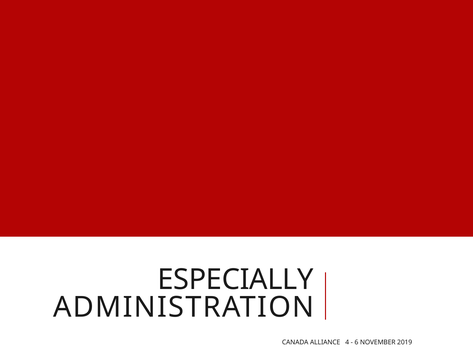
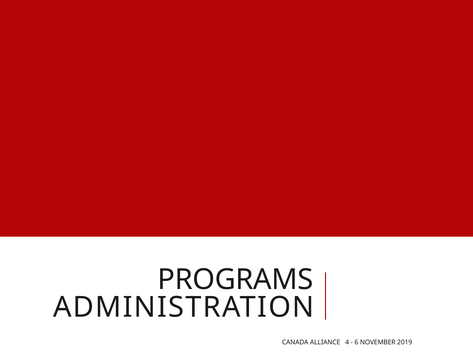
ESPECIALLY: ESPECIALLY -> PROGRAMS (235, 279)
